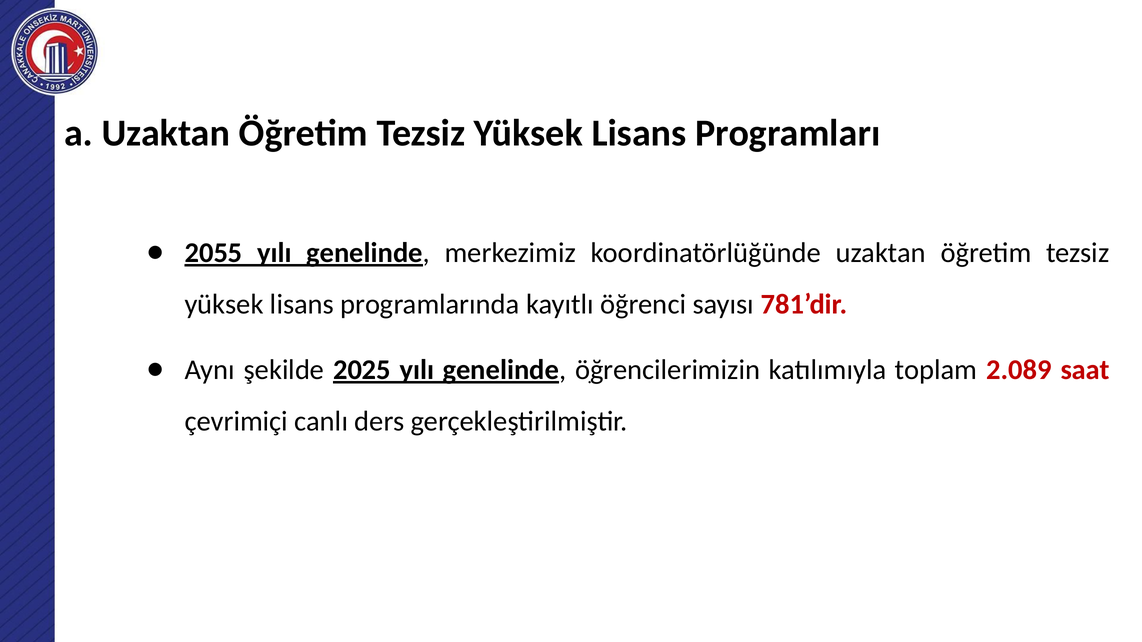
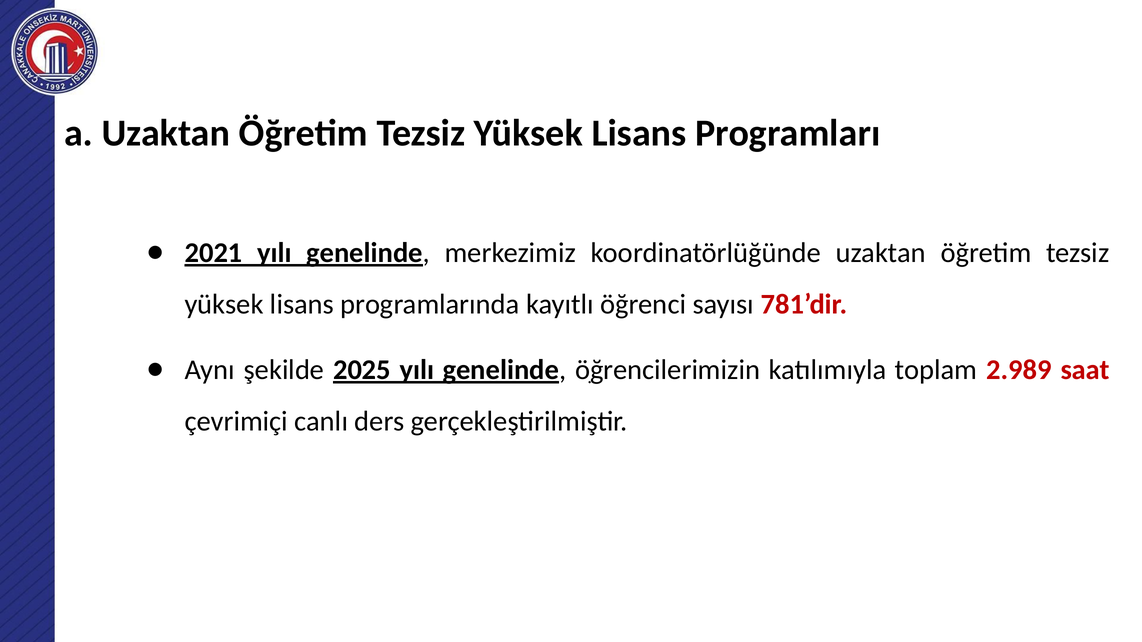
2055: 2055 -> 2021 (214, 253)
2.089: 2.089 -> 2.989 (1019, 370)
